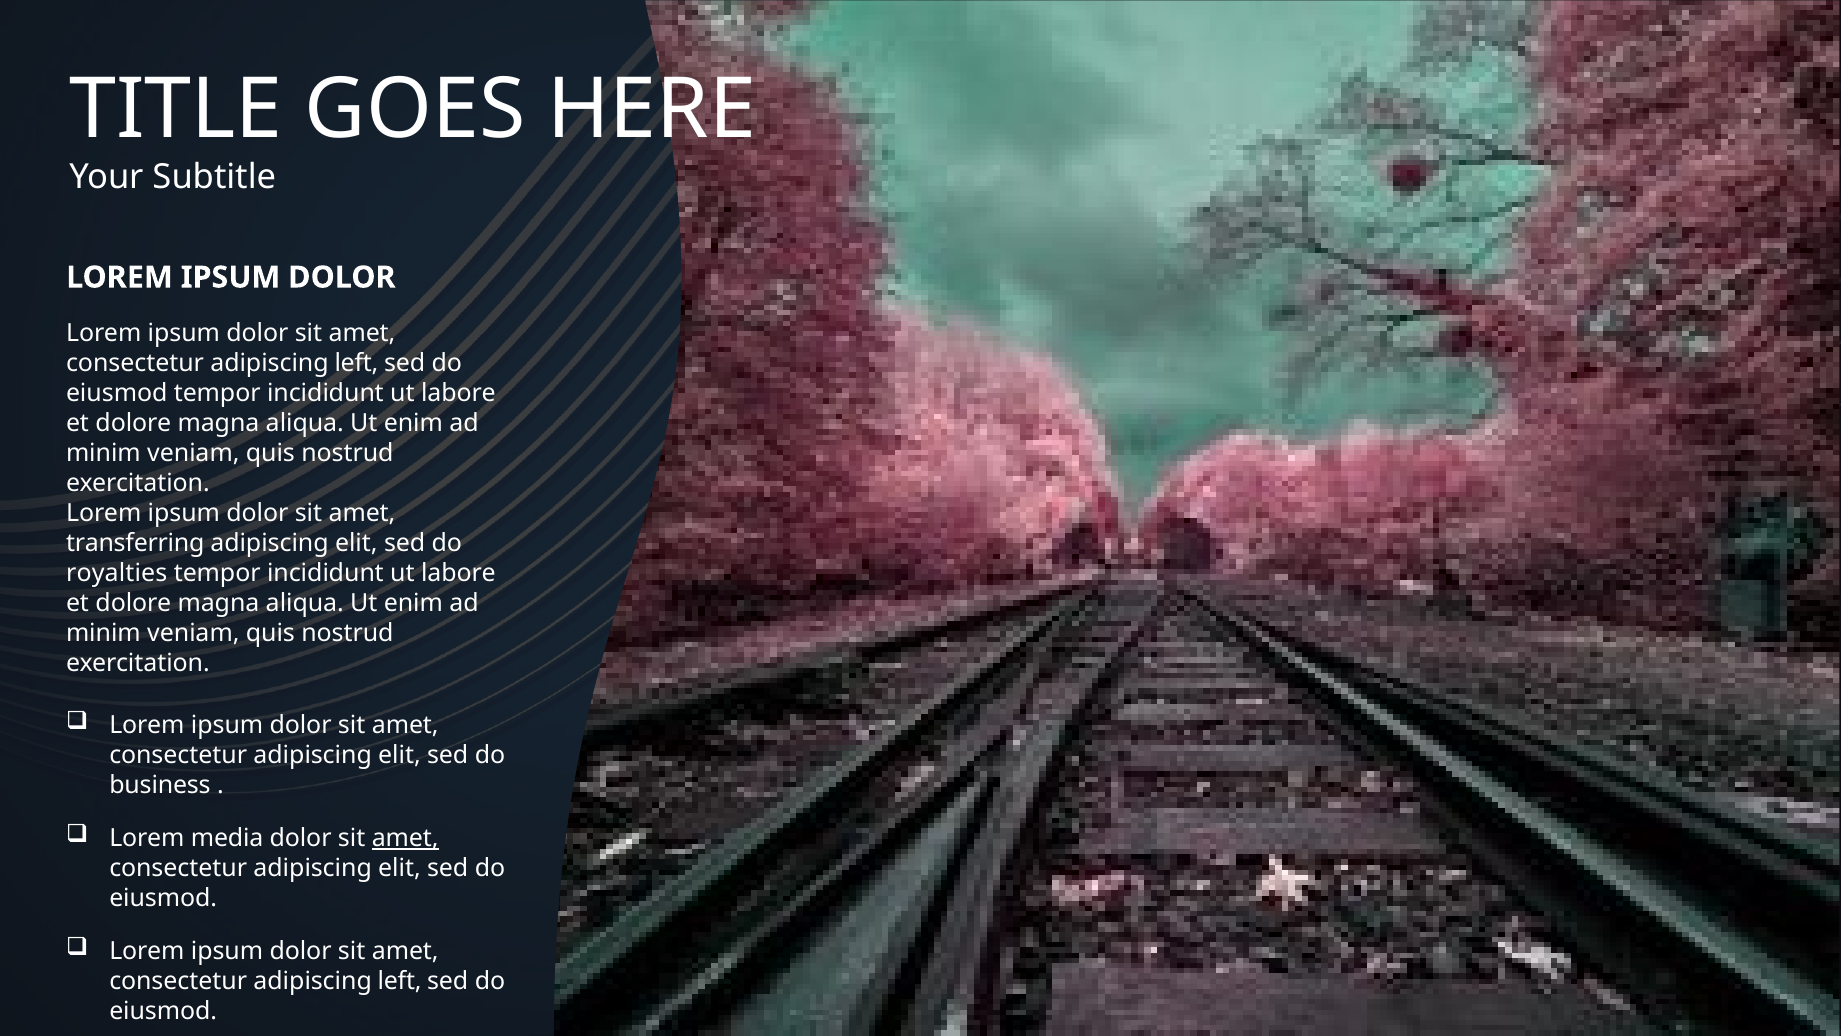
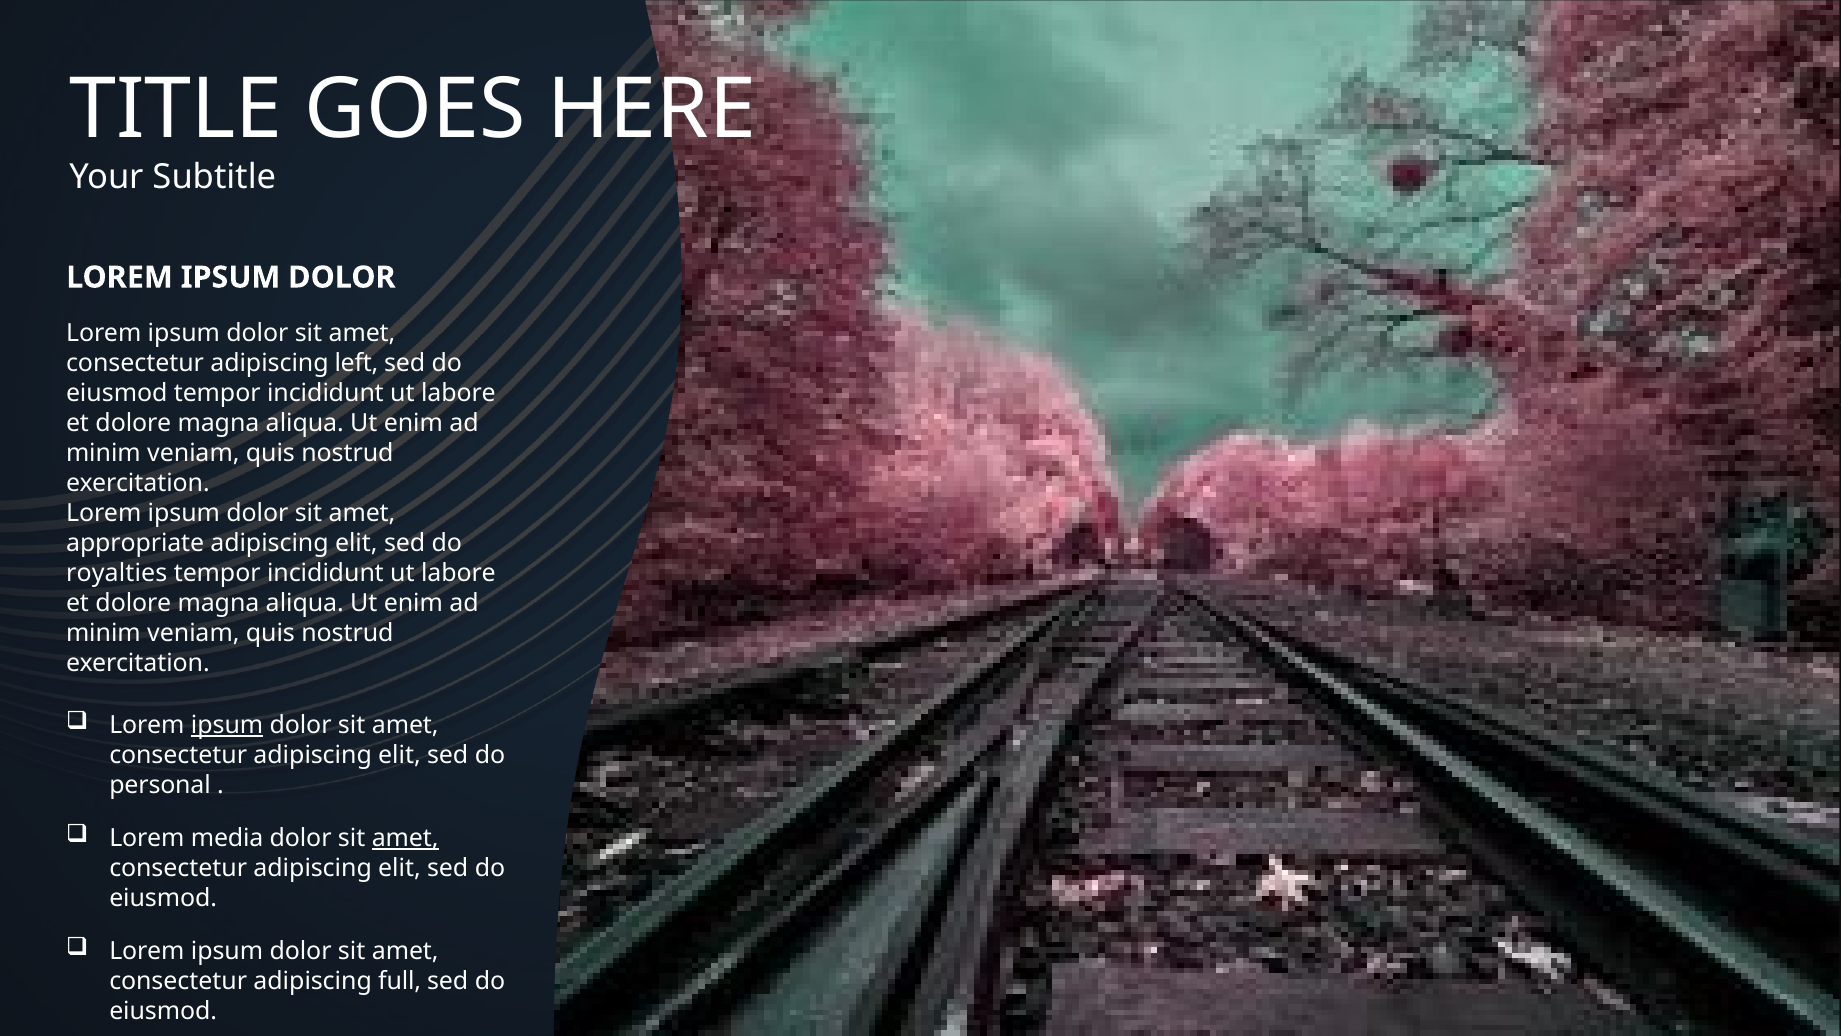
transferring: transferring -> appropriate (135, 543)
ipsum underline: none -> present (227, 725)
business: business -> personal (160, 785)
left: left -> full (400, 981)
